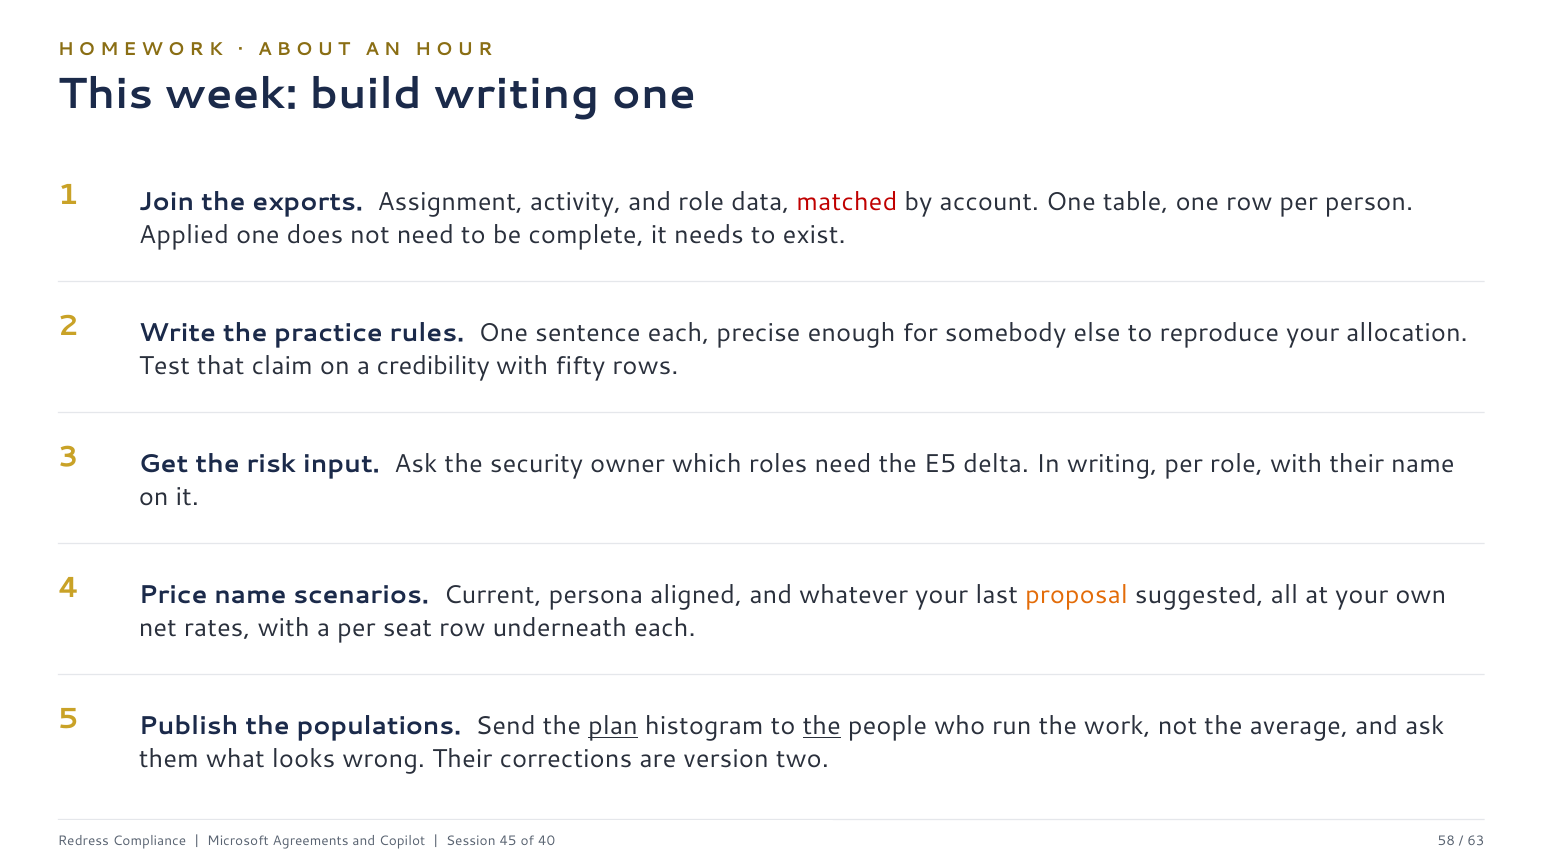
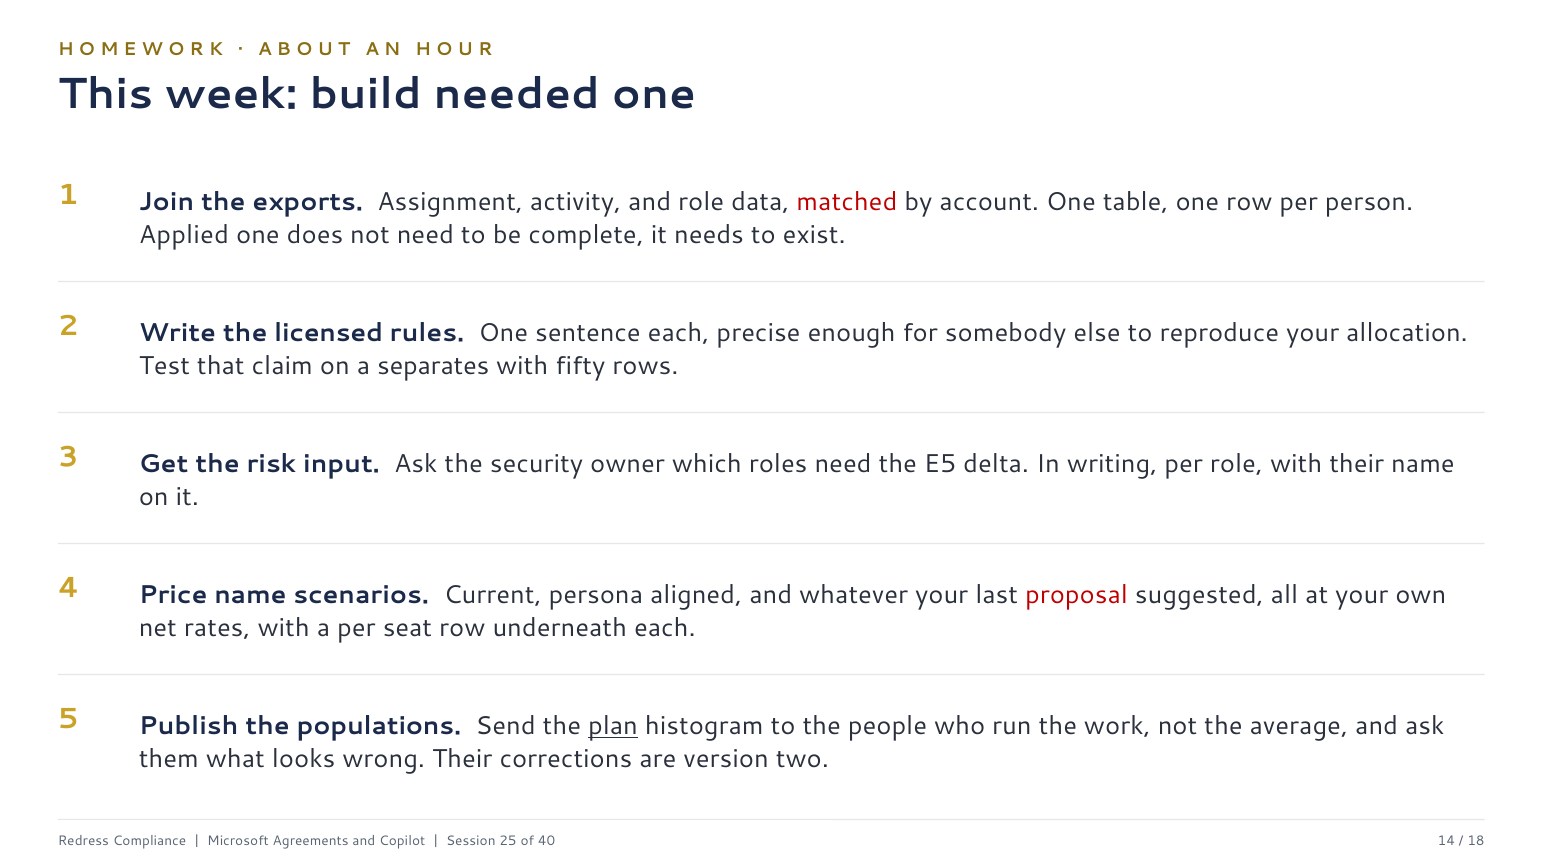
build writing: writing -> needed (517, 94)
practice: practice -> licensed (329, 333)
credibility: credibility -> separates (433, 366)
proposal colour: orange -> red (1077, 595)
the underline: present -> none (822, 726)
45: 45 -> 25 (508, 841)
58: 58 -> 14 (1446, 841)
63: 63 -> 18 (1476, 841)
